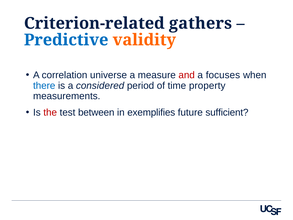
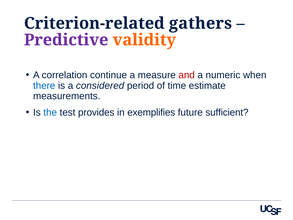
Predictive colour: blue -> purple (66, 40)
universe: universe -> continue (108, 75)
focuses: focuses -> numeric (223, 75)
property: property -> estimate (207, 85)
the colour: red -> blue (50, 112)
between: between -> provides (96, 112)
